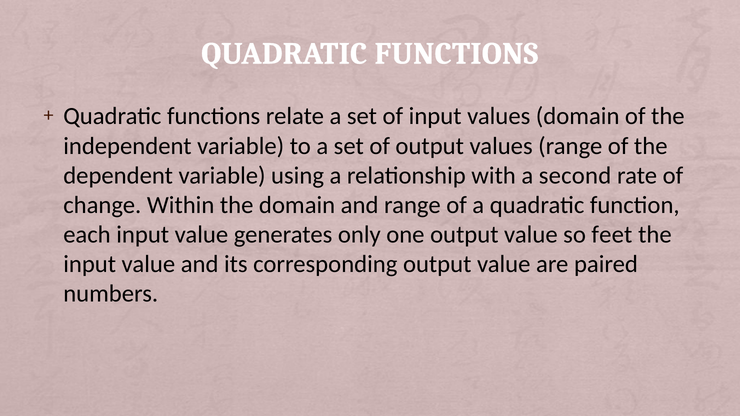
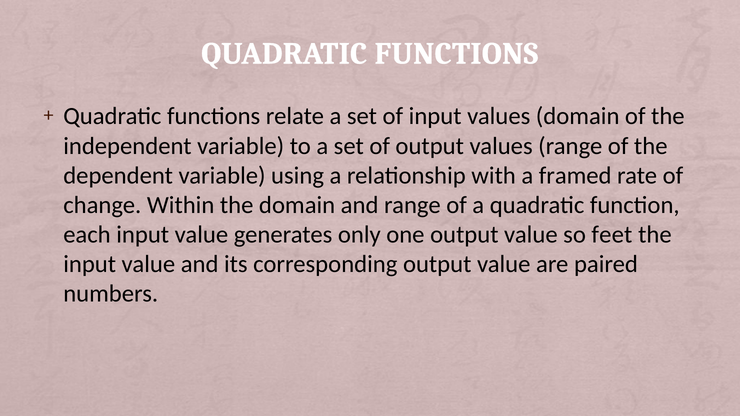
second: second -> framed (575, 176)
